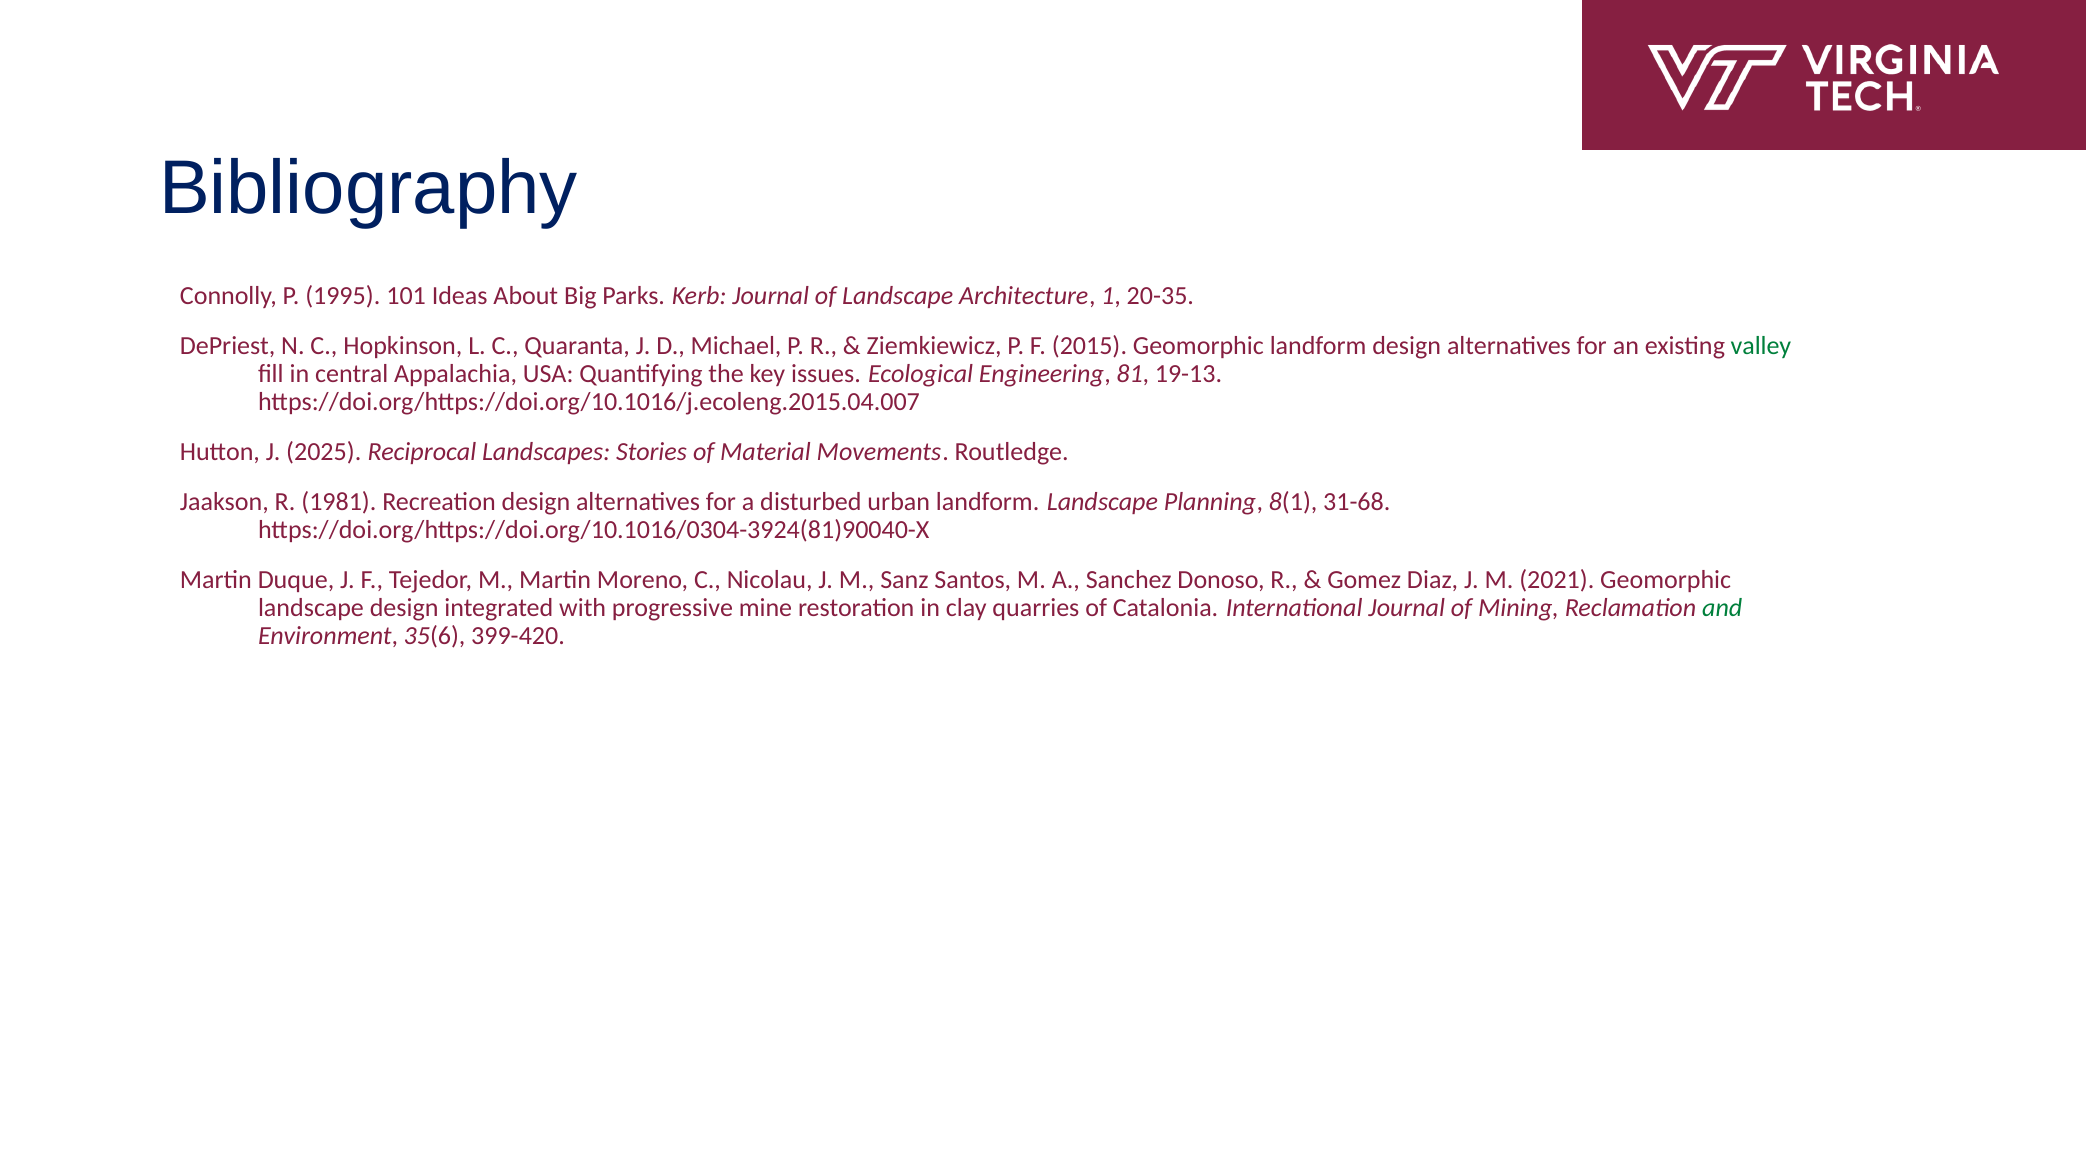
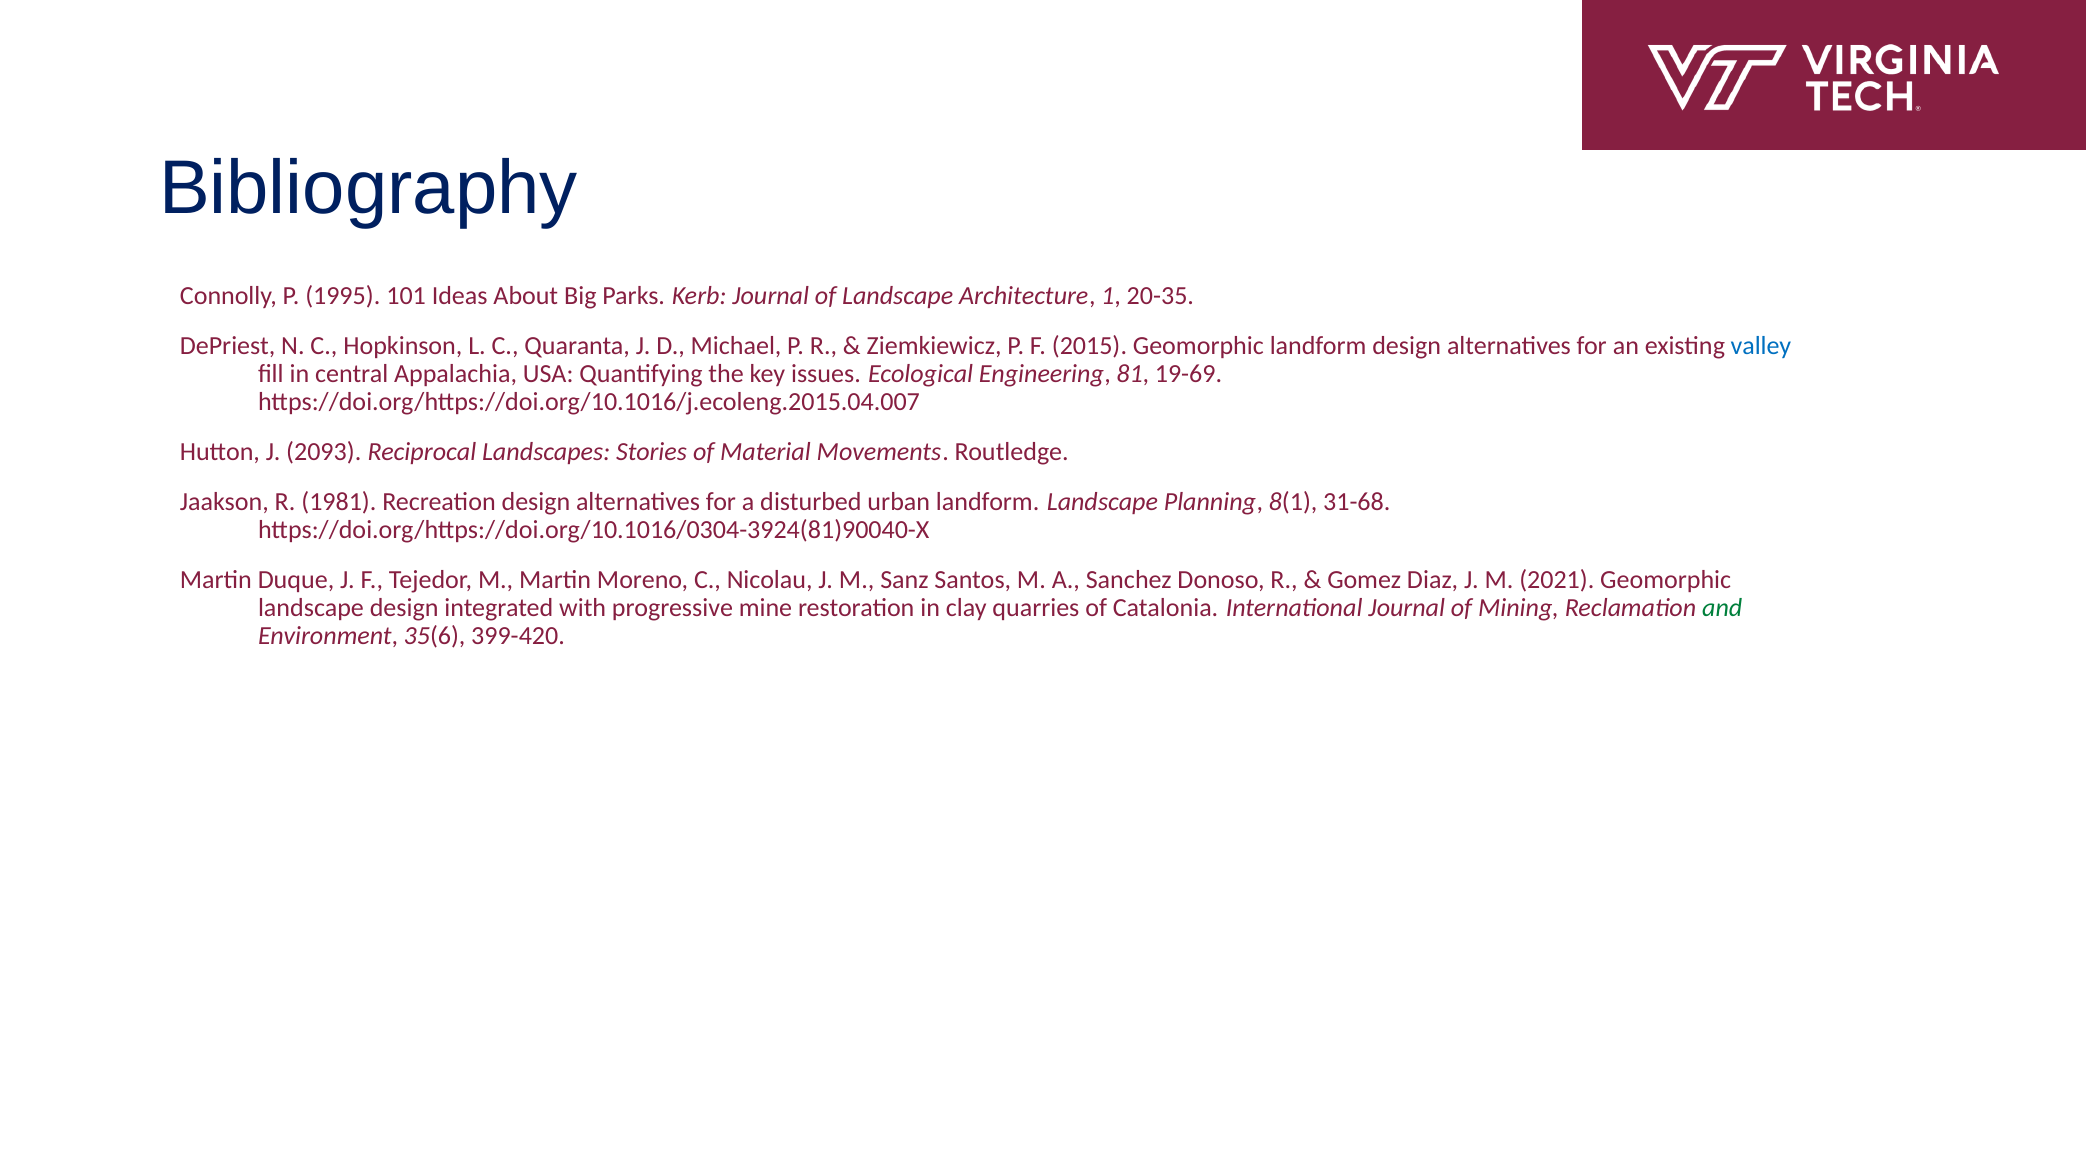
valley colour: green -> blue (1761, 346)
19-13: 19-13 -> 19-69 (1188, 374)
2025: 2025 -> 2093 (324, 452)
